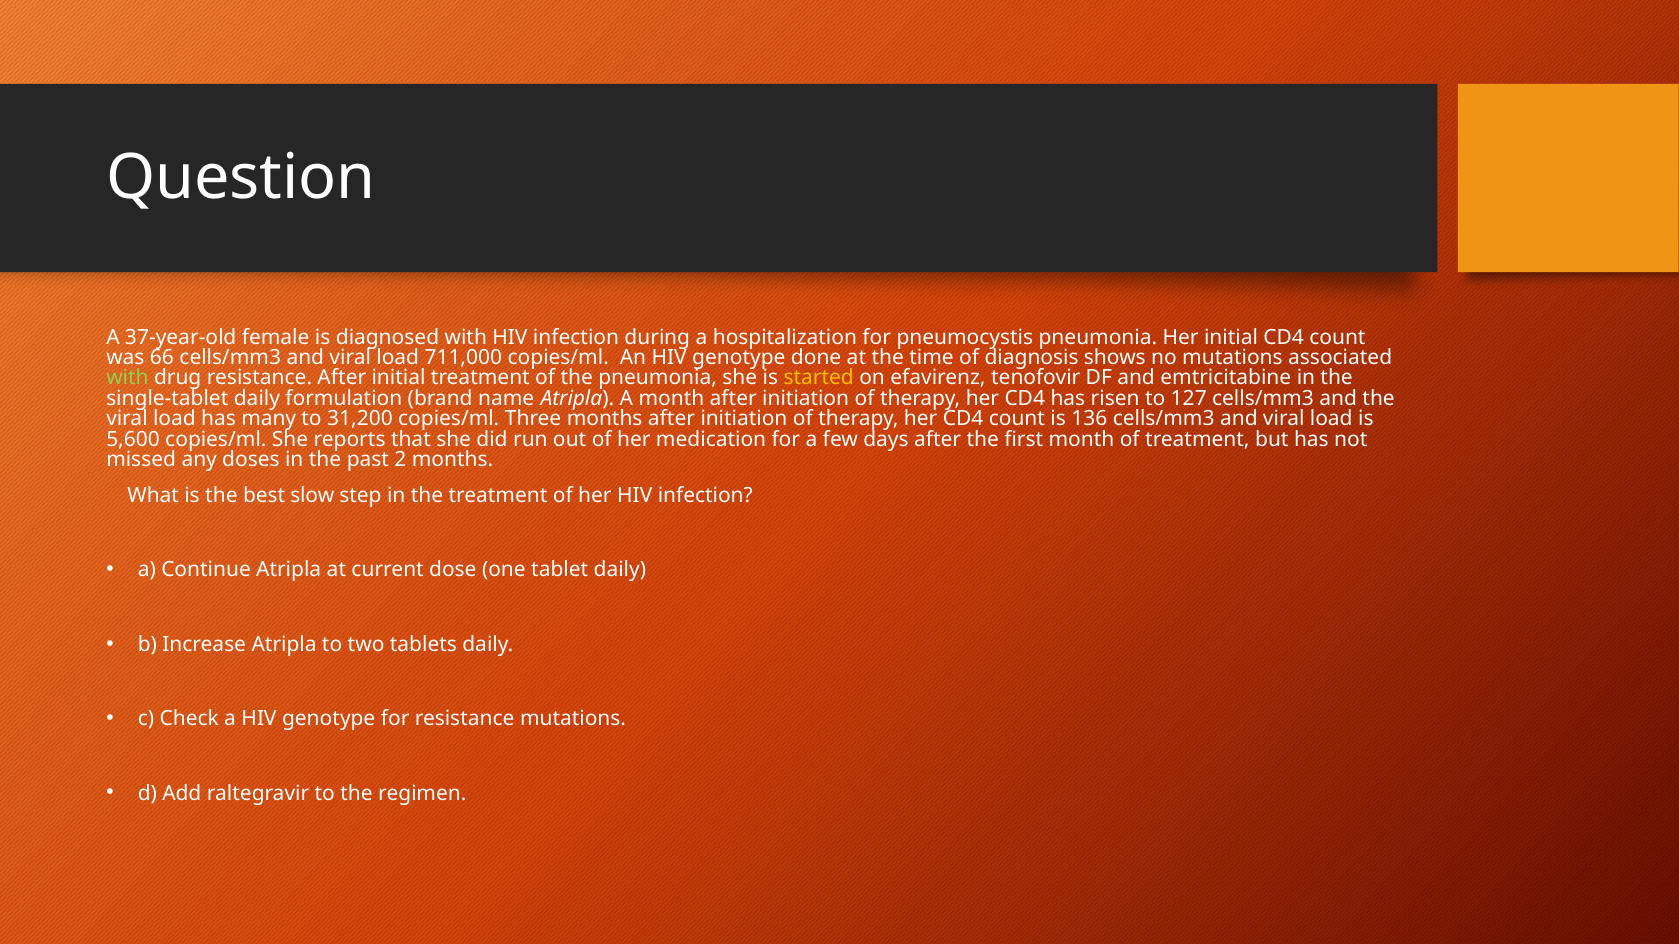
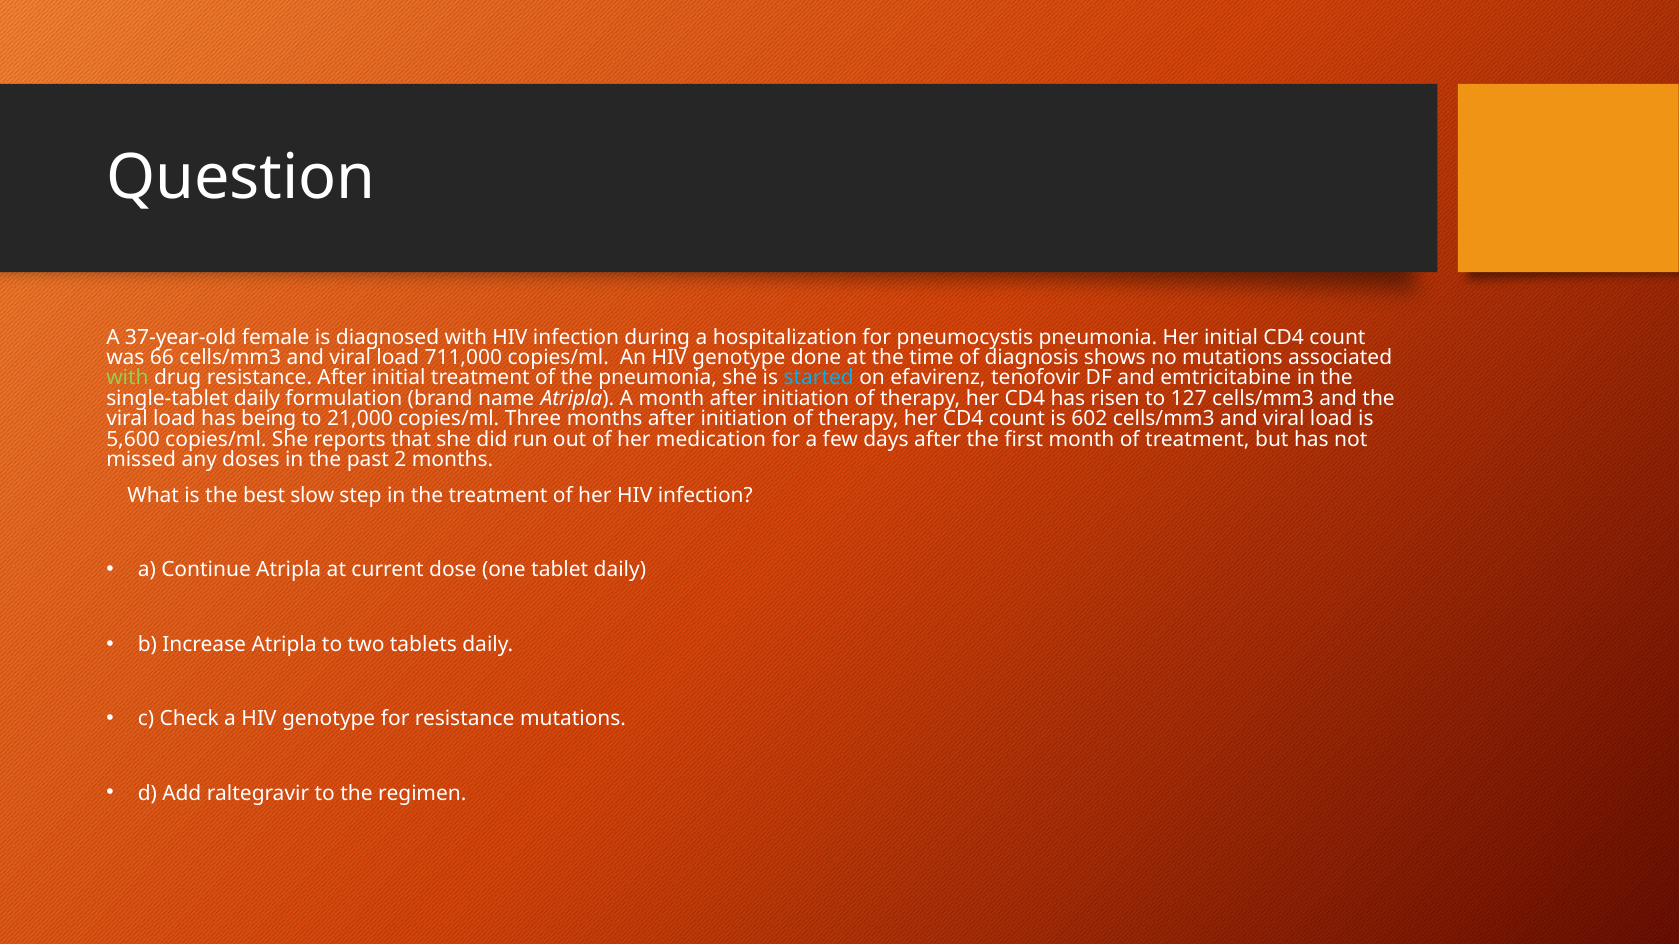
started colour: yellow -> light blue (819, 378)
many: many -> being (269, 419)
31,200: 31,200 -> 21,000 (360, 419)
136: 136 -> 602 (1089, 419)
